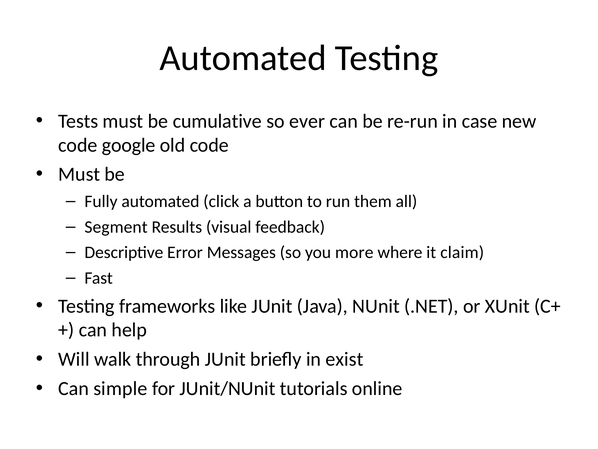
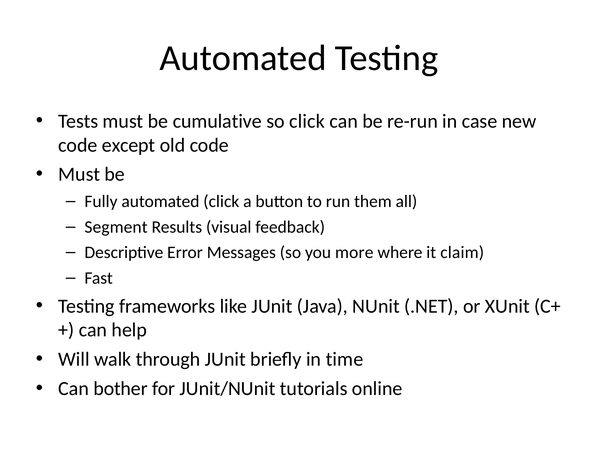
so ever: ever -> click (307, 121)
google: google -> except (129, 145)
exist: exist -> time (345, 359)
simple: simple -> bother (121, 388)
